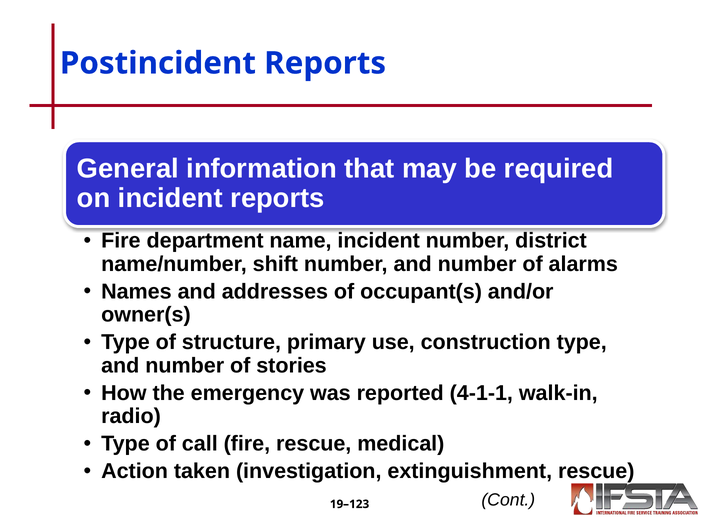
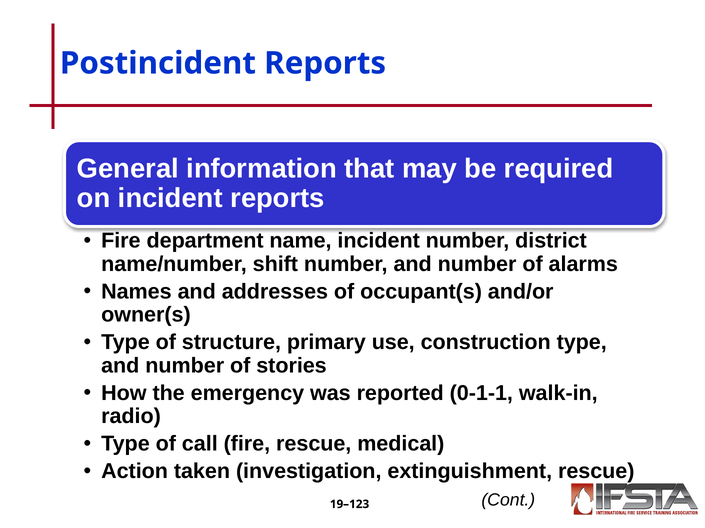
4-1-1: 4-1-1 -> 0-1-1 (481, 394)
